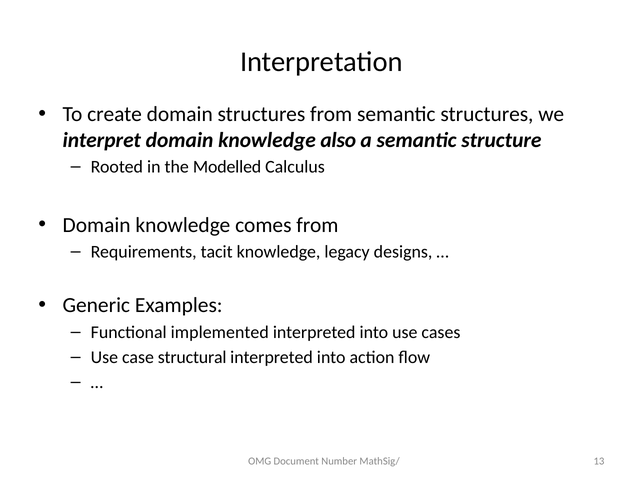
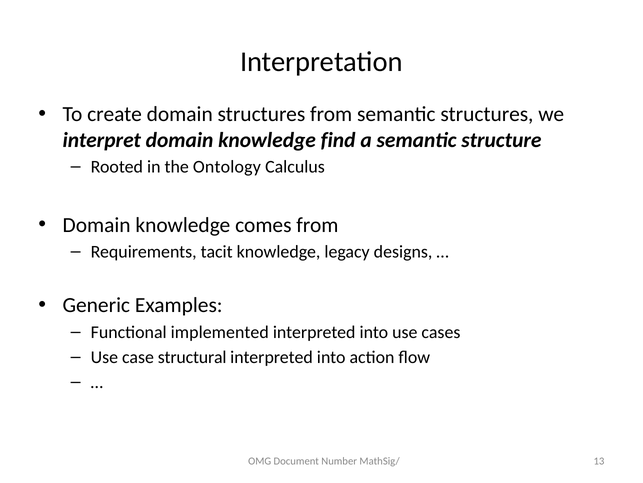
also: also -> find (338, 140)
Modelled: Modelled -> Ontology (227, 167)
